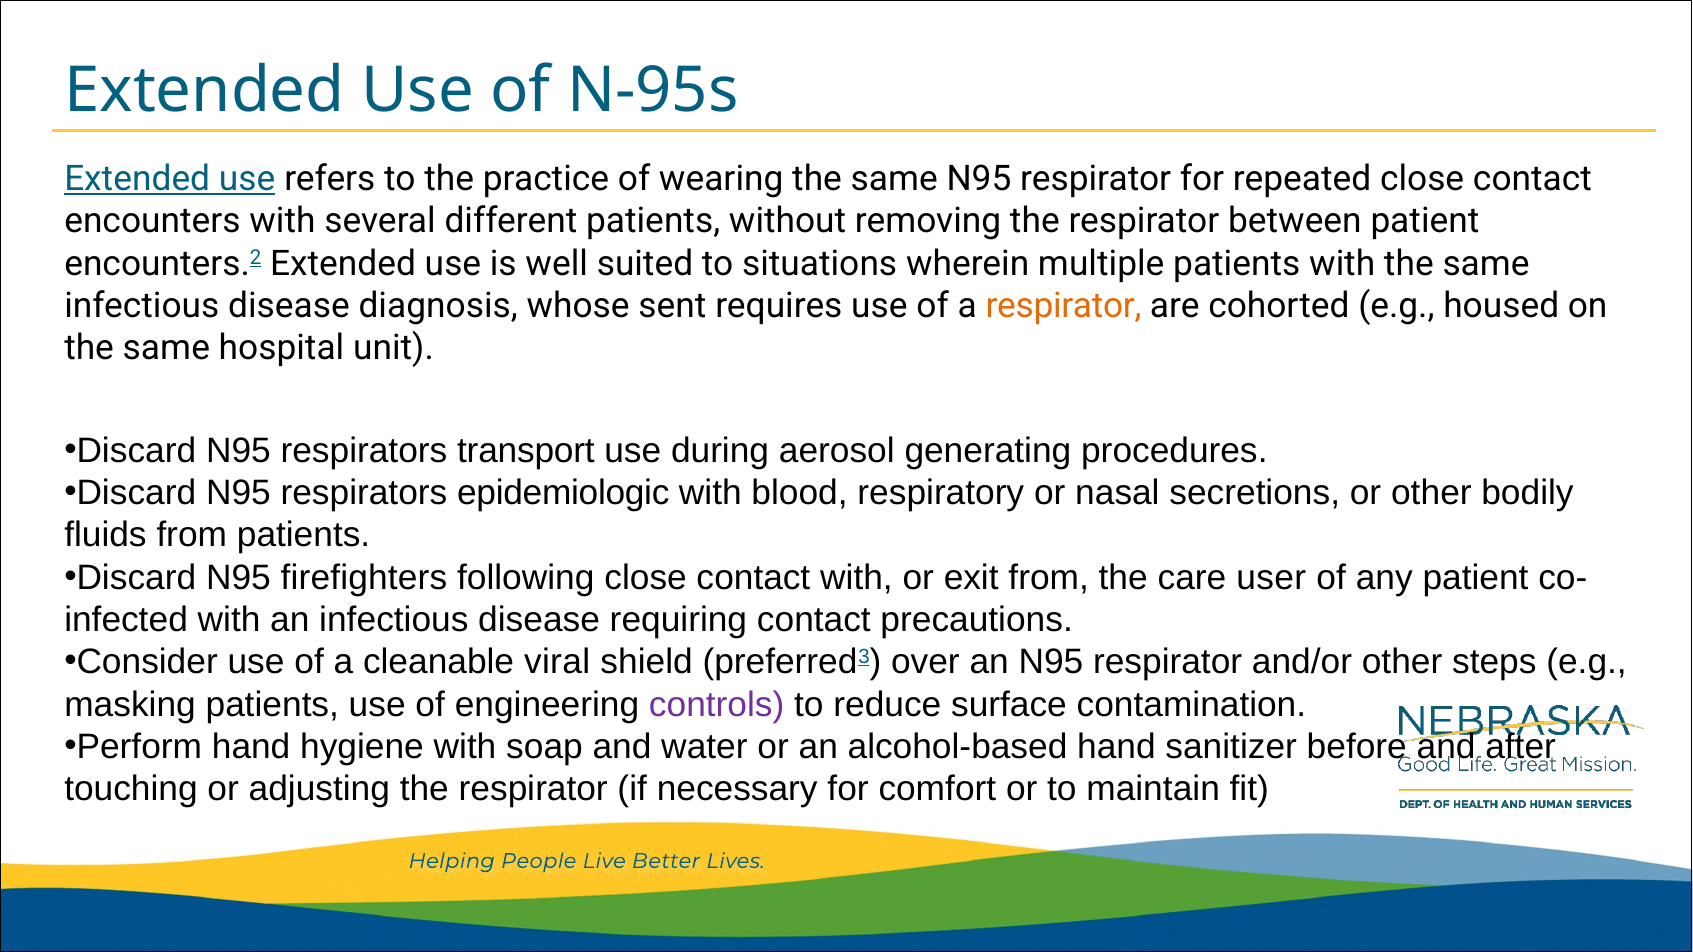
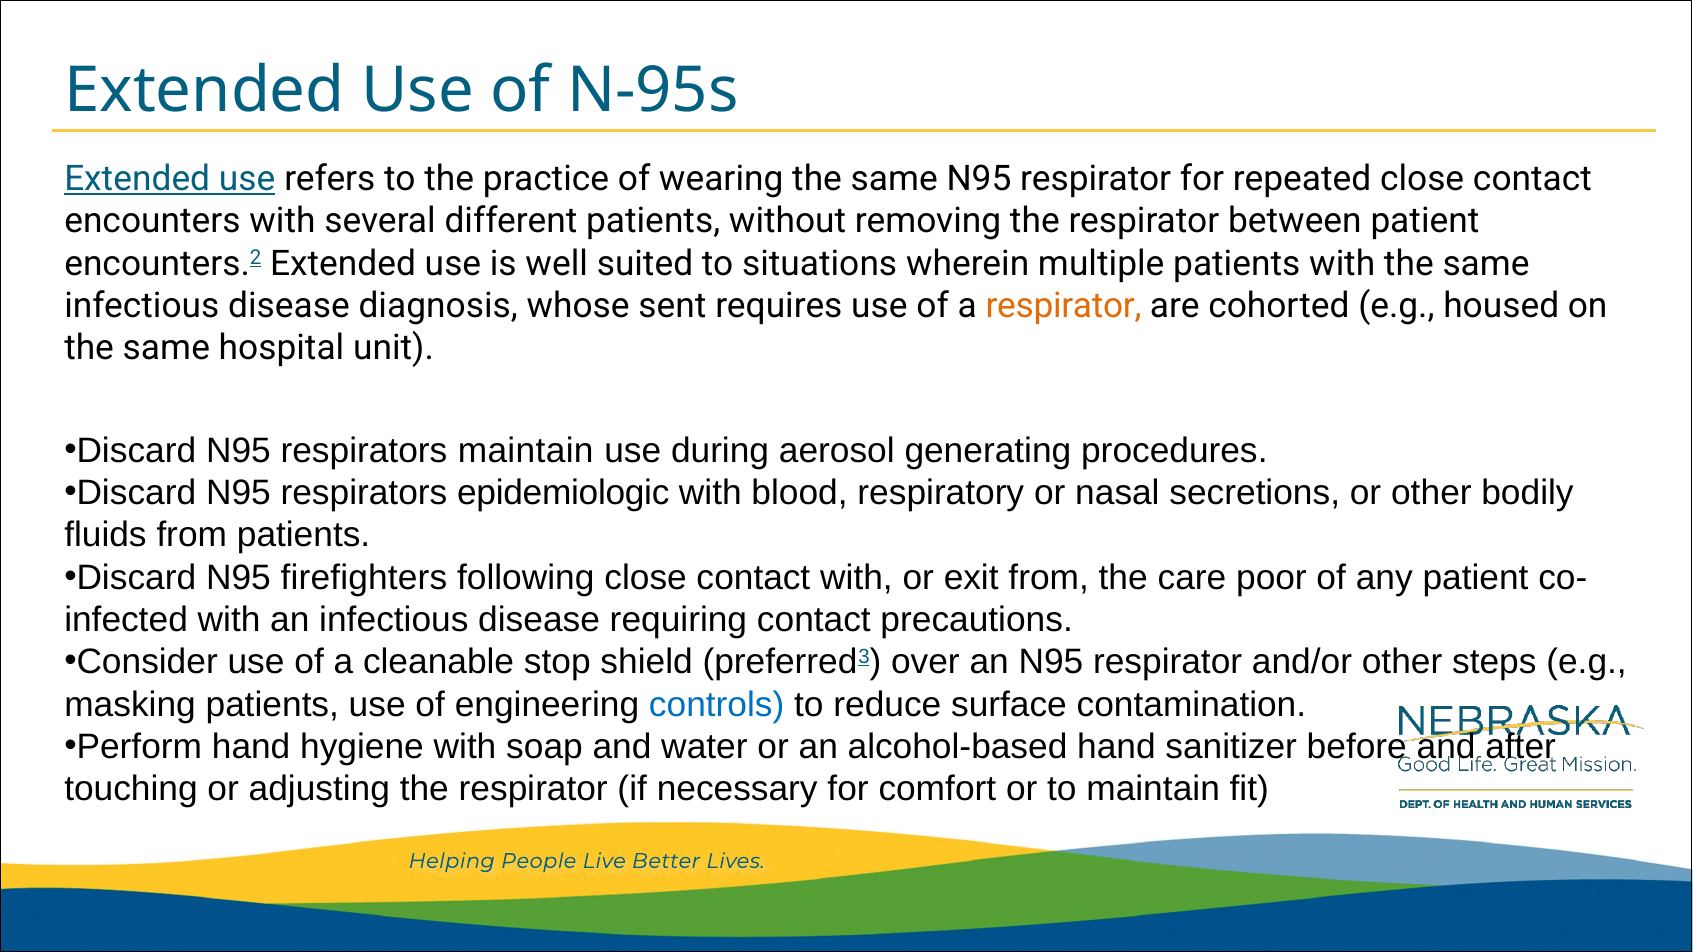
respirators transport: transport -> maintain (526, 451)
user: user -> poor (1271, 578)
viral: viral -> stop (557, 662)
controls colour: purple -> blue (717, 705)
